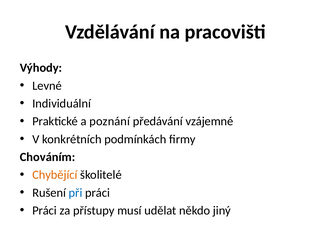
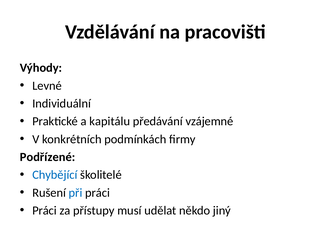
poznání: poznání -> kapitálu (110, 121)
Chováním: Chováním -> Podřízené (48, 157)
Chybějící colour: orange -> blue (55, 175)
